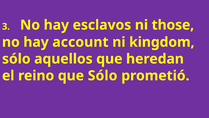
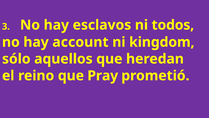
those: those -> todos (173, 25)
que Sólo: Sólo -> Pray (103, 75)
